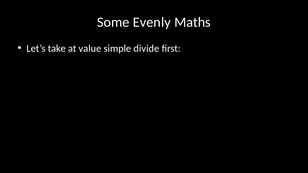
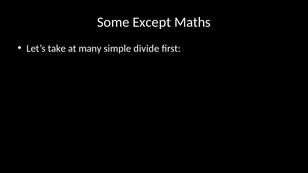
Evenly: Evenly -> Except (152, 22)
value: value -> many (90, 48)
